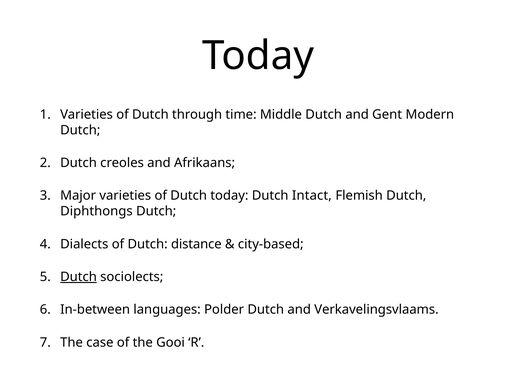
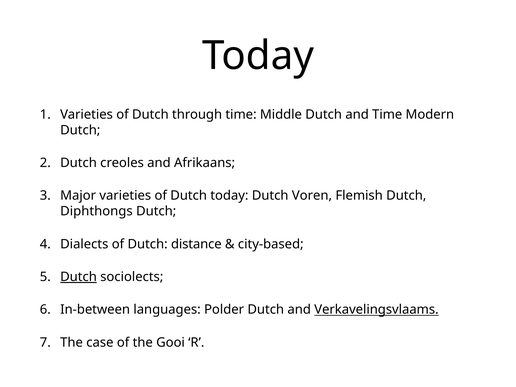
and Gent: Gent -> Time (387, 114)
Intact: Intact -> Voren (312, 196)
Verkavelingsvlaams underline: none -> present (376, 310)
